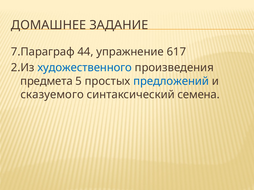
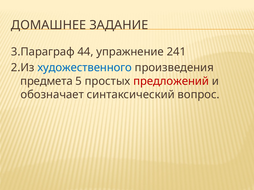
7.Параграф: 7.Параграф -> 3.Параграф (43, 52)
617: 617 -> 241 (176, 52)
предложений colour: blue -> red (171, 81)
сказуемого: сказуемого -> обозначает (52, 95)
семена: семена -> вопрос (199, 95)
